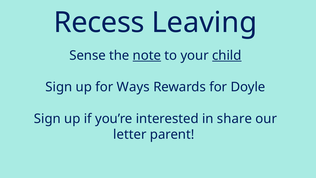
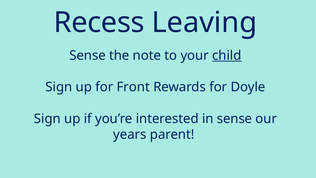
note underline: present -> none (147, 55)
Ways: Ways -> Front (133, 87)
in share: share -> sense (235, 119)
letter: letter -> years (130, 134)
